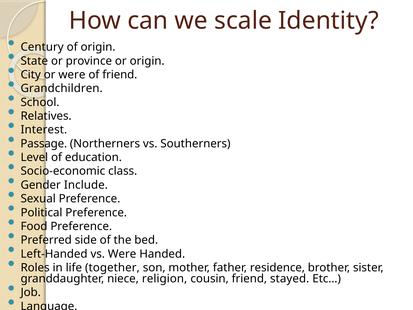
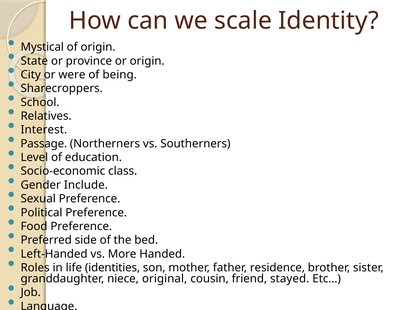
Century: Century -> Mystical (42, 47)
of friend: friend -> being (120, 75)
Grandchildren: Grandchildren -> Sharecroppers (62, 88)
vs Were: Were -> More (122, 254)
together: together -> identities (112, 267)
religion: religion -> original (165, 278)
